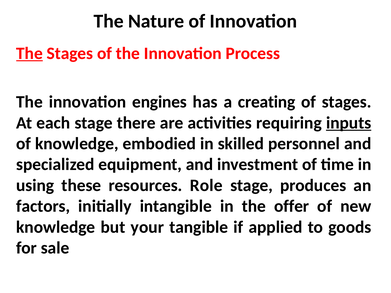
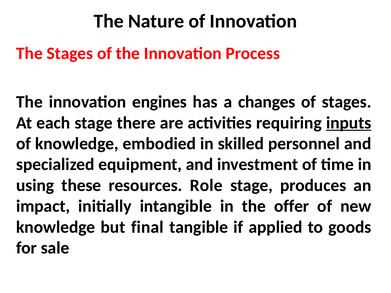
The underline: present -> none (29, 53)
creating: creating -> changes (267, 102)
factors: factors -> impact (43, 206)
your: your -> final (147, 227)
